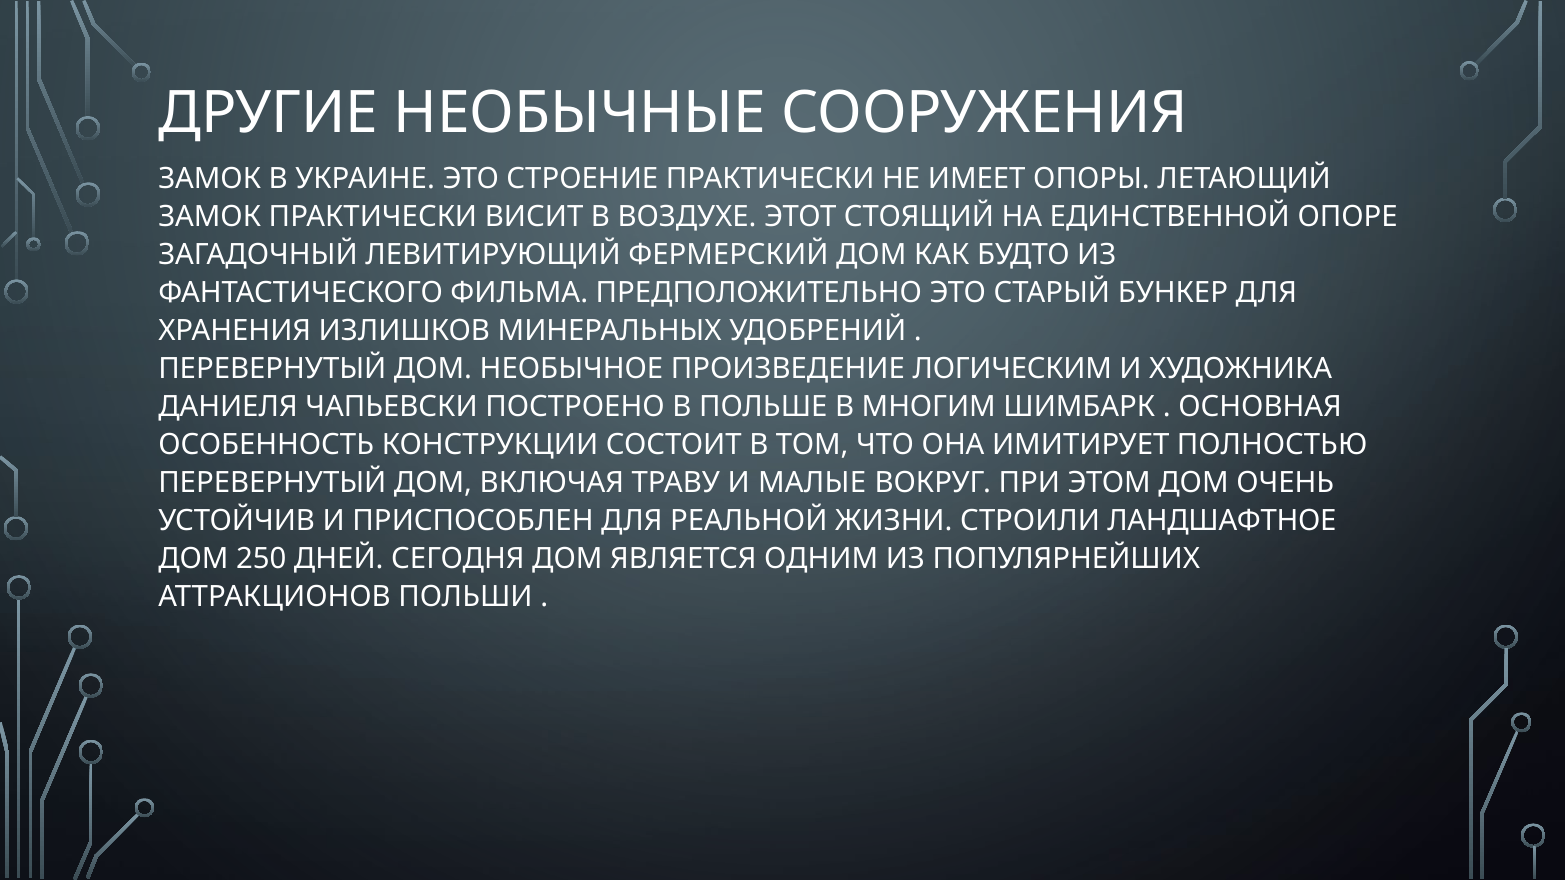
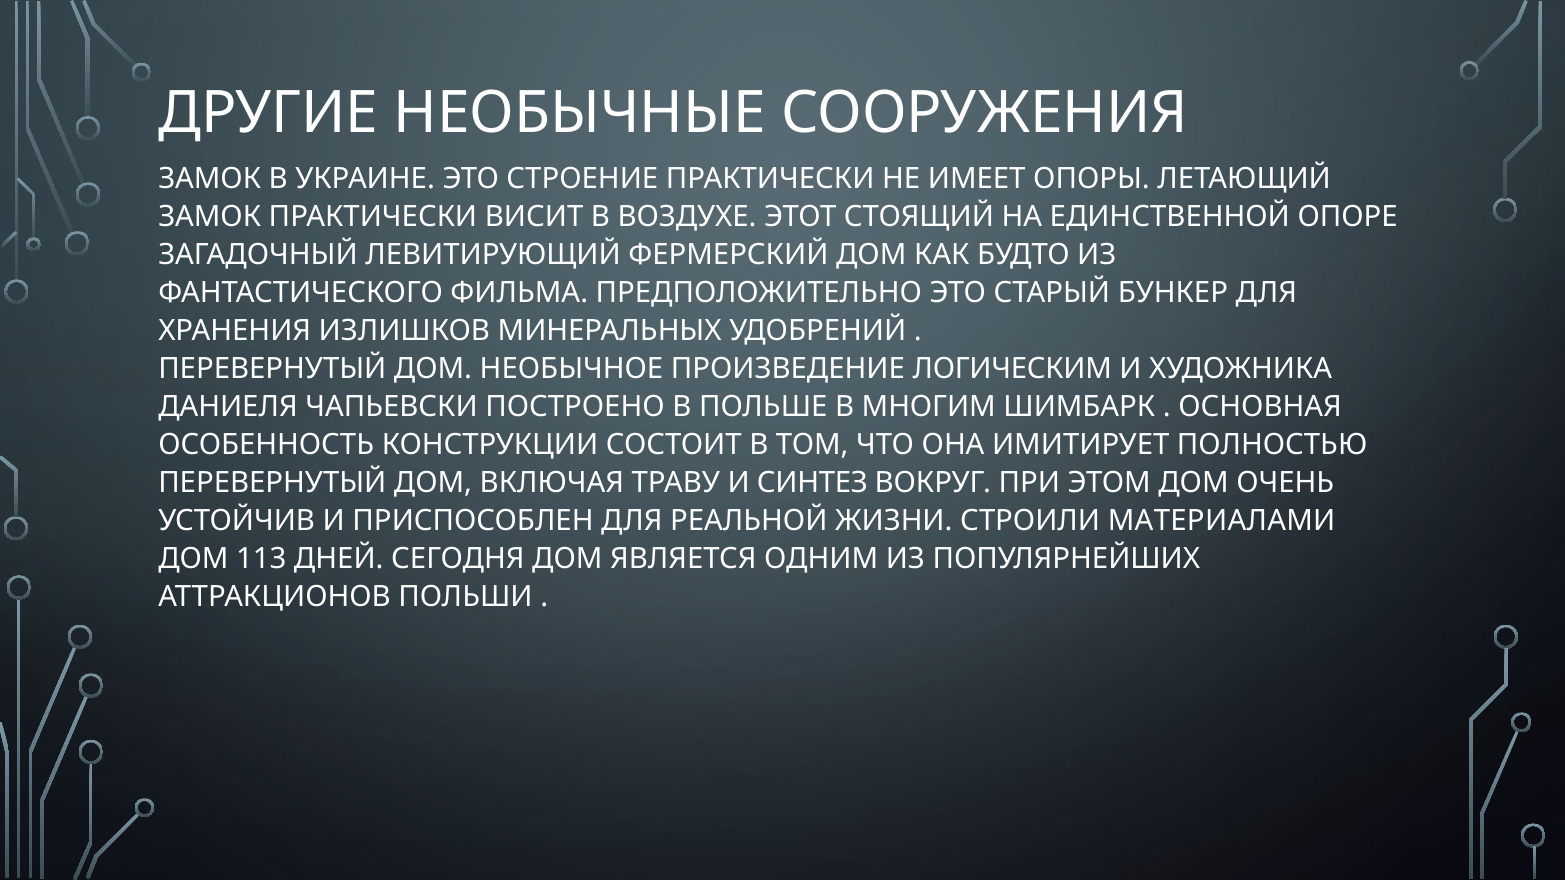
МАЛЫЕ: МАЛЫЕ -> СИНТЕЗ (812, 483)
ЛАНДШАФТНОЕ: ЛАНДШАФТНОЕ -> МАТЕРИАЛАМИ (1222, 521)
250: 250 -> 113 (261, 559)
